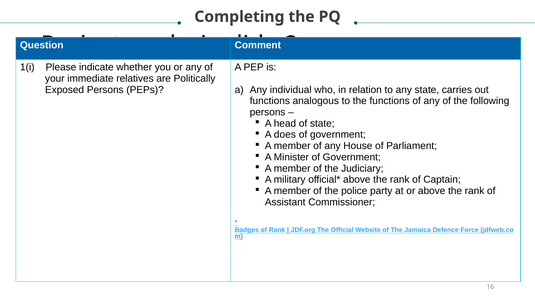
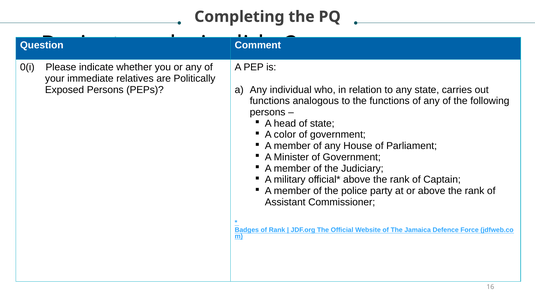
1(i: 1(i -> 0(i (27, 67)
does: does -> color (285, 135)
